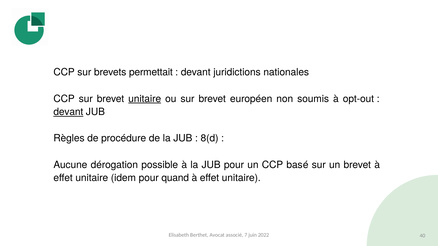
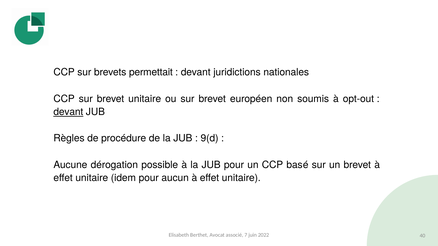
unitaire underline: present -> none (145, 99)
8(d: 8(d -> 9(d (210, 139)
quand: quand -> aucun (175, 178)
